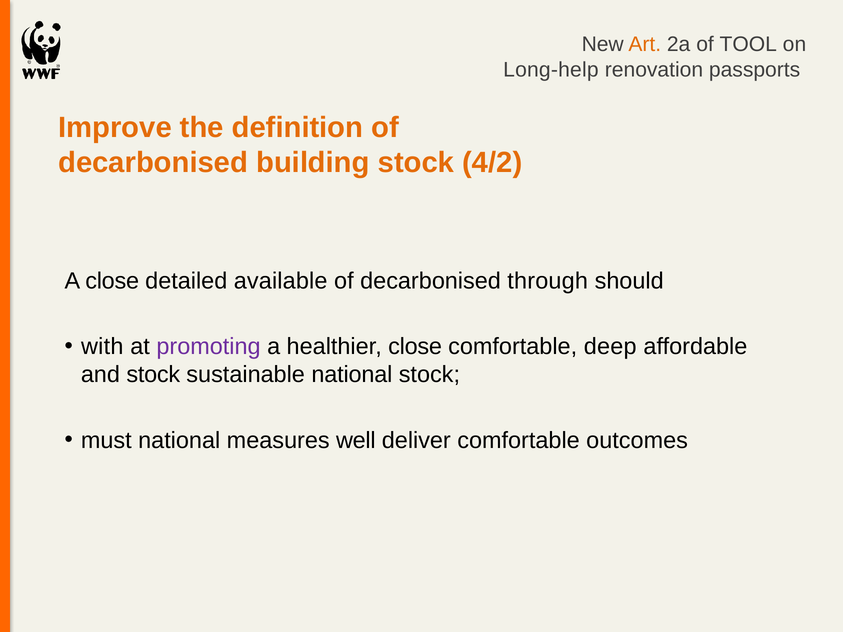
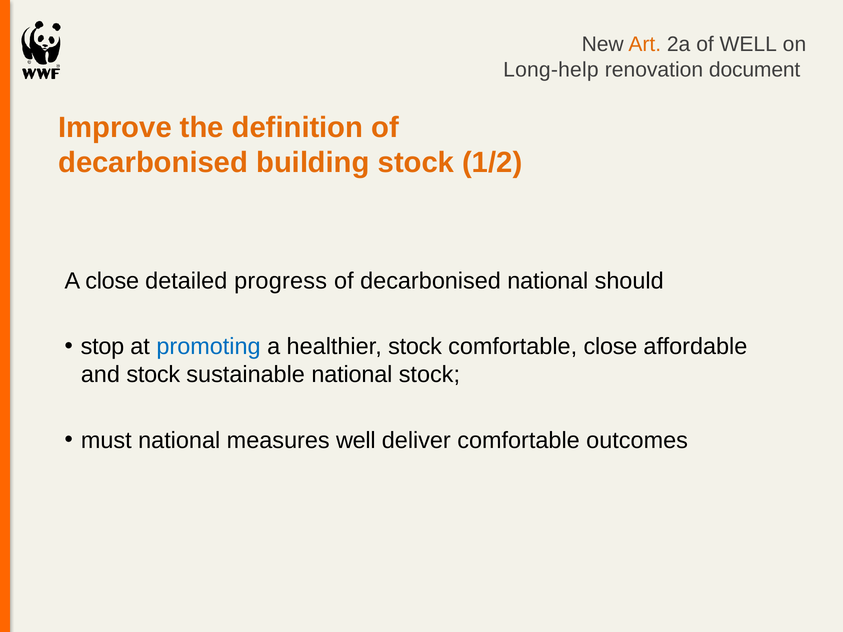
of TOOL: TOOL -> WELL (748, 44)
passports: passports -> document (755, 70)
4/2: 4/2 -> 1/2 (492, 163)
available: available -> progress (281, 281)
decarbonised through: through -> national (548, 281)
with: with -> stop (102, 347)
promoting colour: purple -> blue (209, 347)
healthier close: close -> stock (415, 347)
comfortable deep: deep -> close (610, 347)
